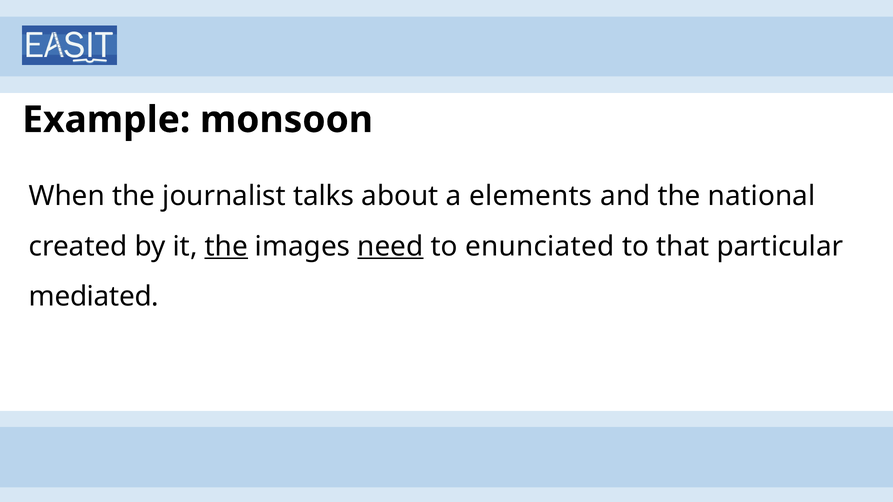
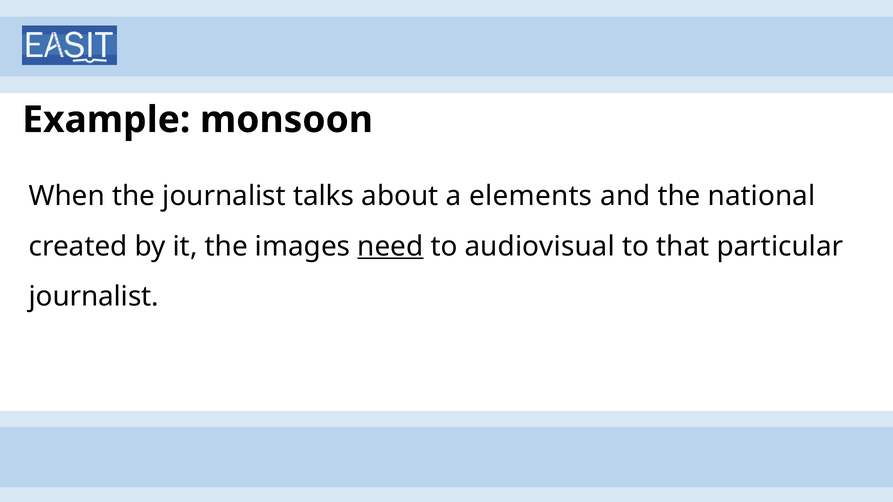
the underline: present -> none (226, 246)
enunciated: enunciated -> audiovisual (540, 246)
mediated: mediated -> journalist (94, 297)
